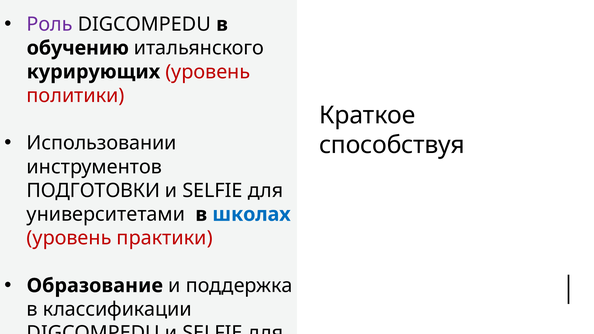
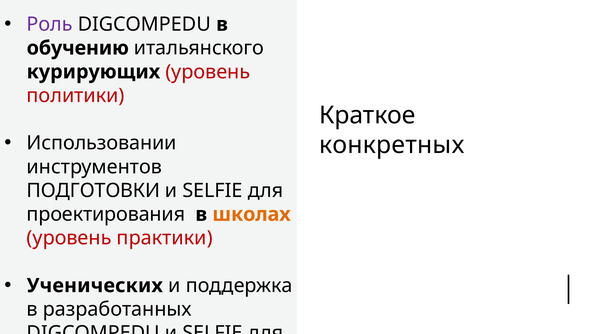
способствуя: способствуя -> конкретных (392, 145)
университетами: университетами -> проектирования (106, 214)
школах colour: blue -> orange (251, 214)
Образование: Образование -> Ученических (95, 286)
классификации: классификации -> разработанных (117, 309)
